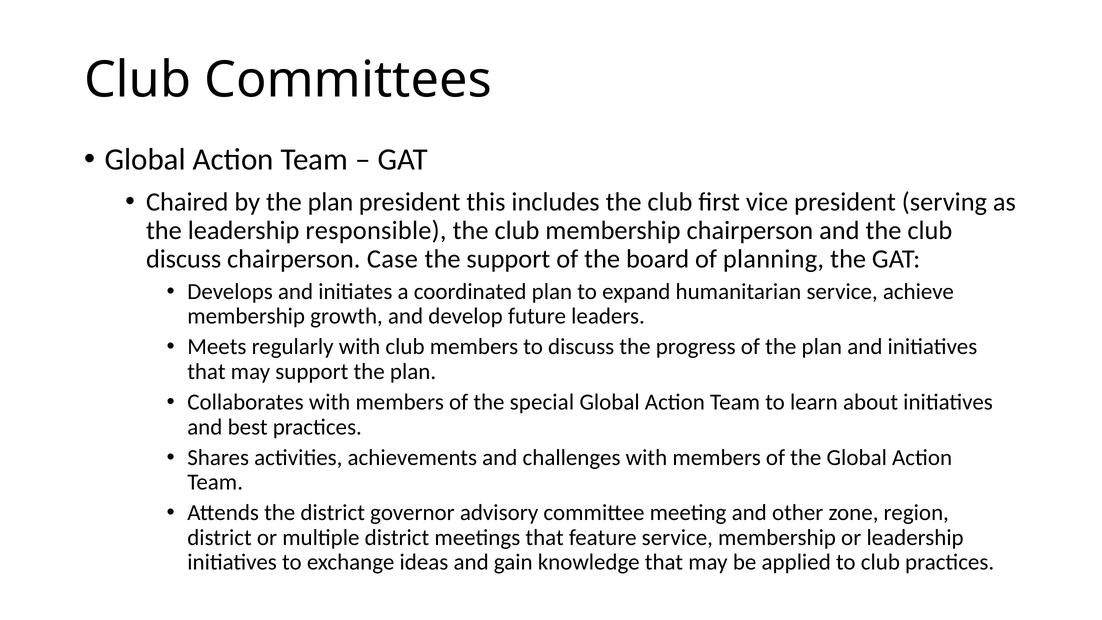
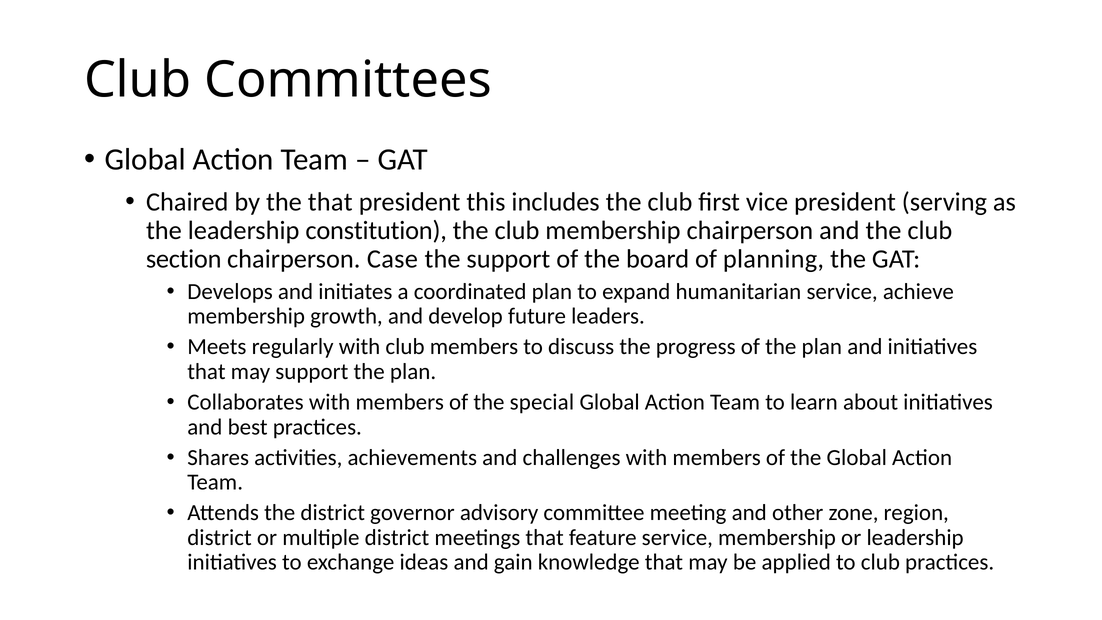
by the plan: plan -> that (330, 202)
responsible: responsible -> constitution (376, 231)
discuss: discuss -> section (184, 259)
